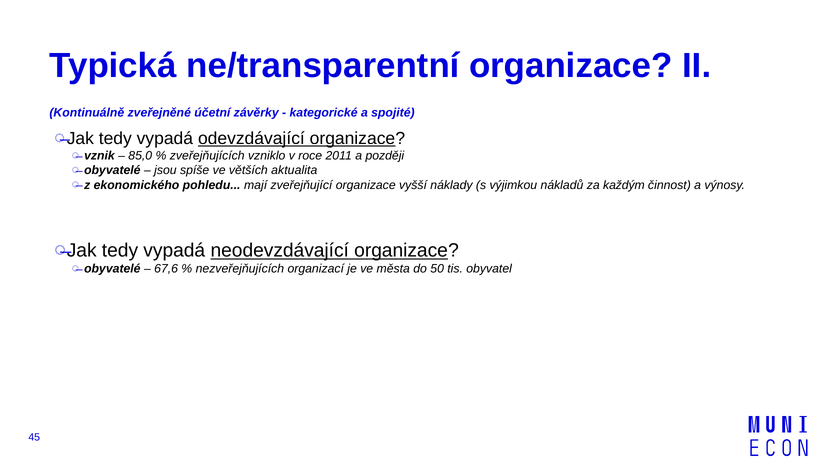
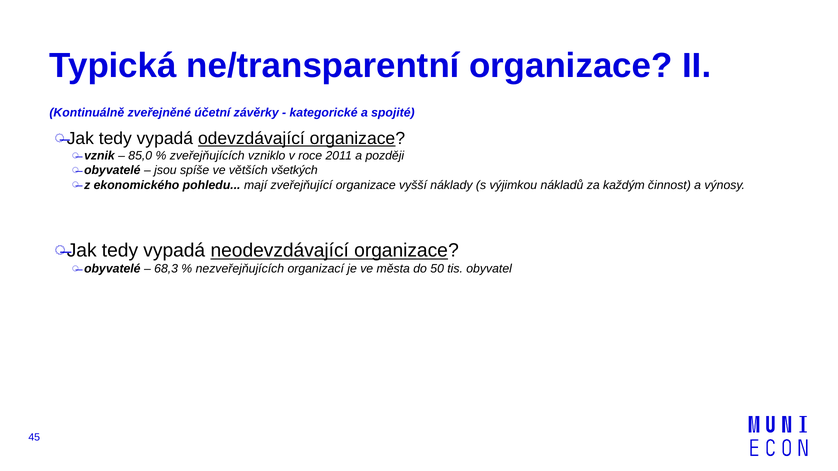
aktualita: aktualita -> všetkých (294, 171)
67,6: 67,6 -> 68,3 (166, 269)
